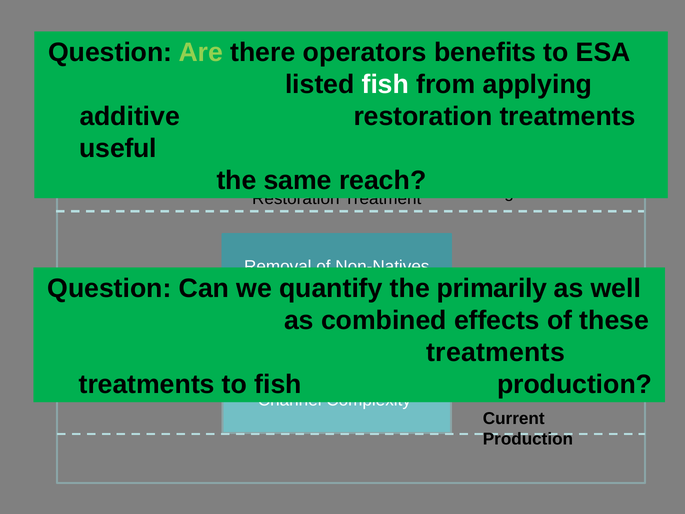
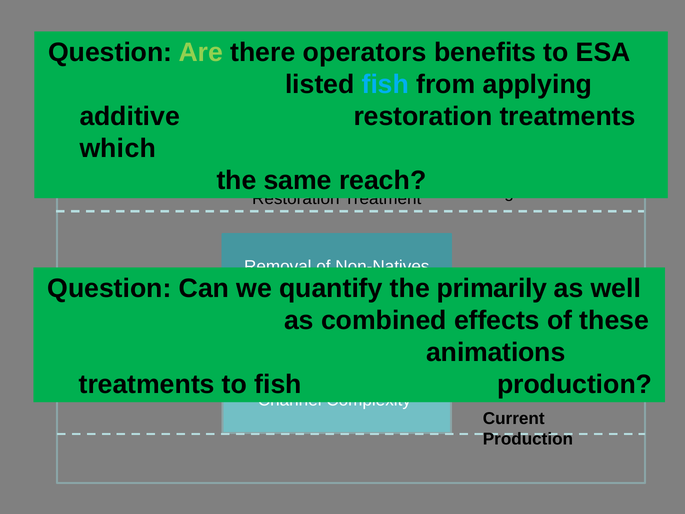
fish colour: white -> light blue (385, 85)
useful: useful -> which (118, 149)
treatments: treatments -> animations (496, 353)
